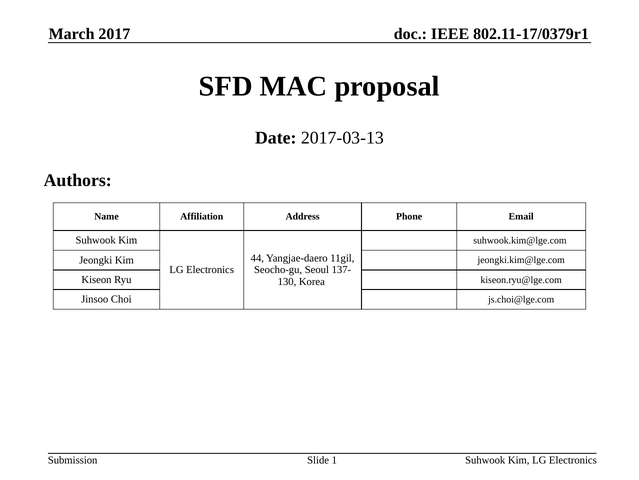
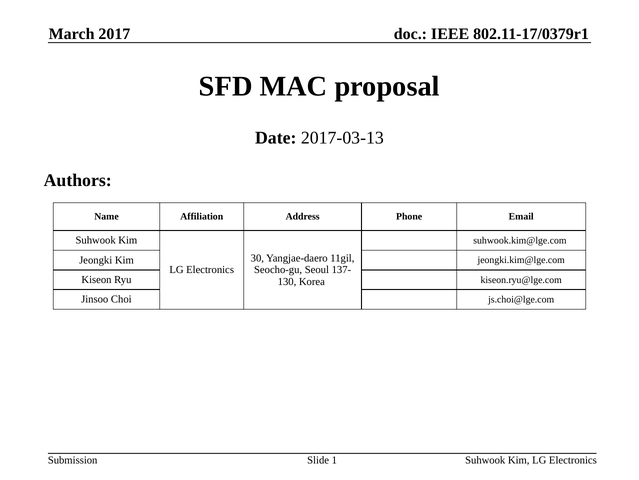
44: 44 -> 30 (257, 258)
